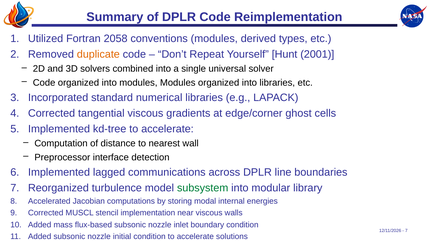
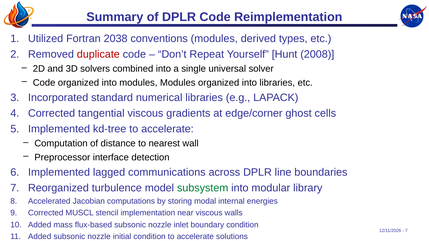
2058: 2058 -> 2038 (116, 39)
duplicate colour: orange -> red (98, 55)
2001: 2001 -> 2008 (317, 55)
